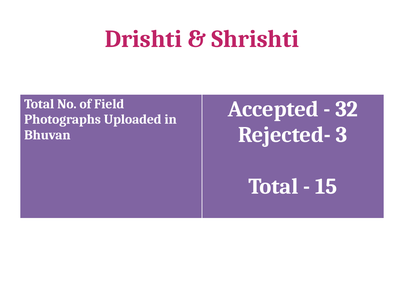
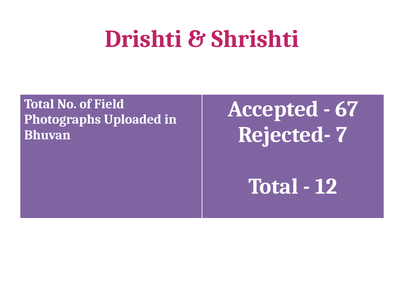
32: 32 -> 67 (347, 109)
3: 3 -> 7 (342, 135)
15: 15 -> 12 (326, 186)
